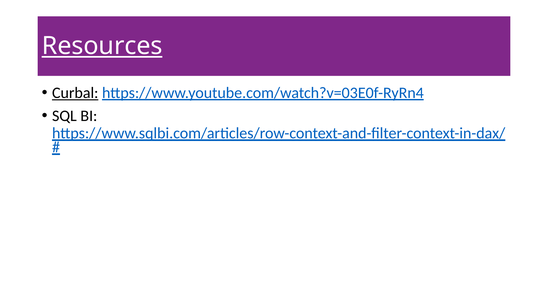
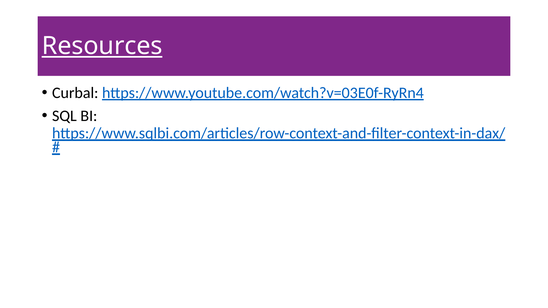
Curbal underline: present -> none (75, 93)
